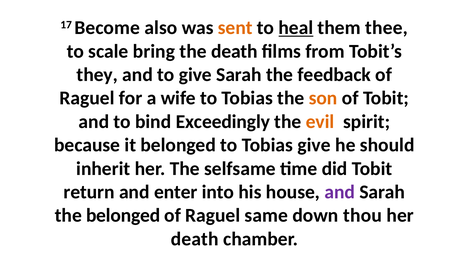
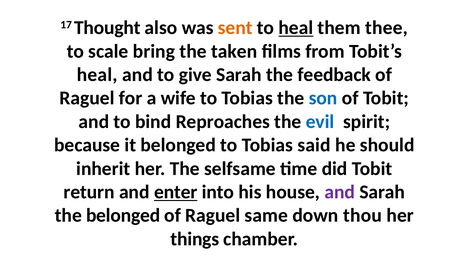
Become: Become -> Thought (107, 28)
the death: death -> taken (234, 51)
they: they -> heal (97, 75)
son colour: orange -> blue (323, 98)
Exceedingly: Exceedingly -> Reproaches (223, 122)
evil colour: orange -> blue (320, 122)
Tobias give: give -> said (314, 145)
enter underline: none -> present (176, 192)
death: death -> things (195, 239)
